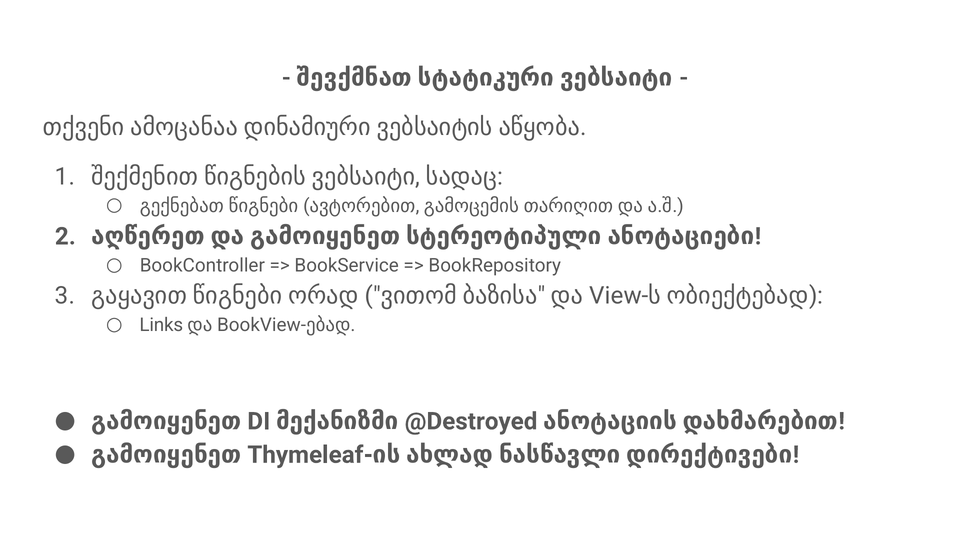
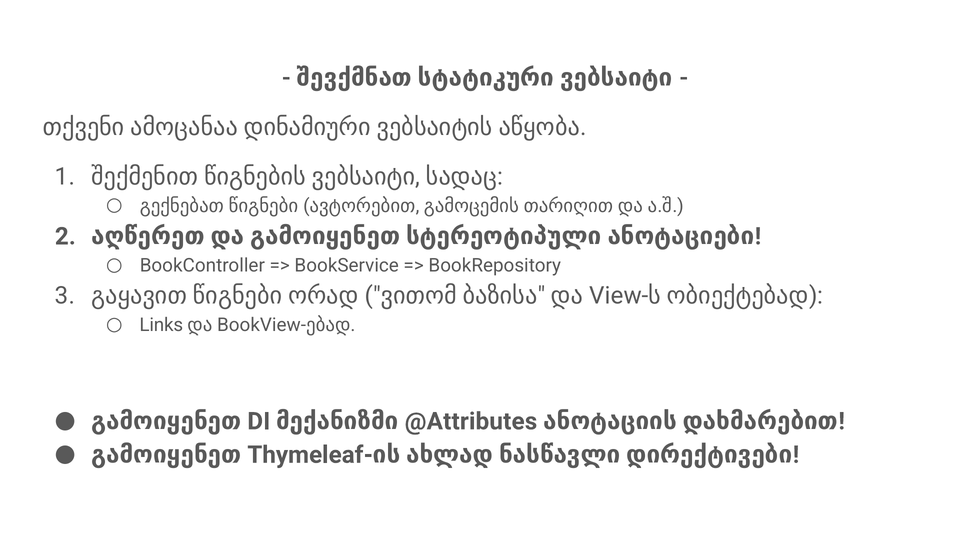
@Destroyed: @Destroyed -> @Attributes (471, 421)
